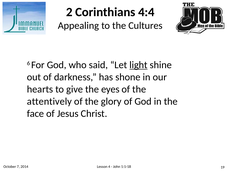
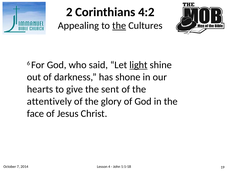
4:4: 4:4 -> 4:2 (146, 12)
the underline: none -> present (119, 26)
eyes: eyes -> sent (110, 89)
